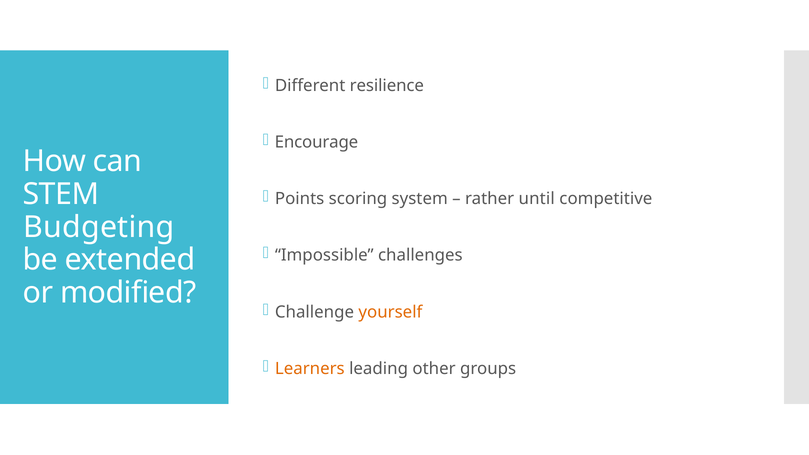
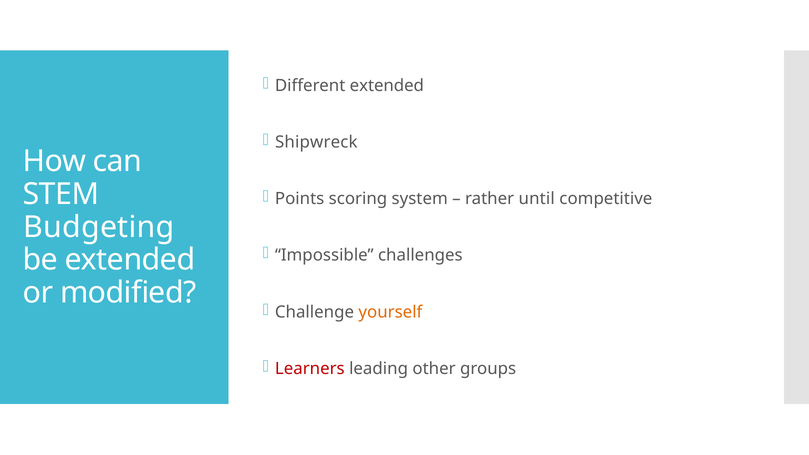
Different resilience: resilience -> extended (387, 86)
Encourage: Encourage -> Shipwreck (316, 142)
Learners colour: orange -> red (310, 369)
